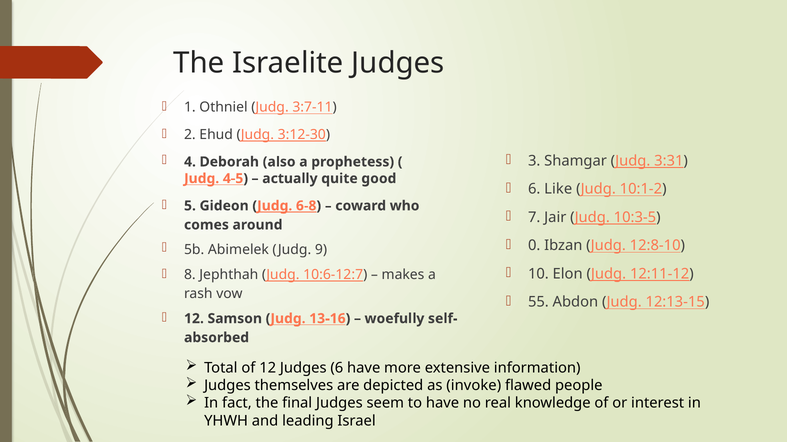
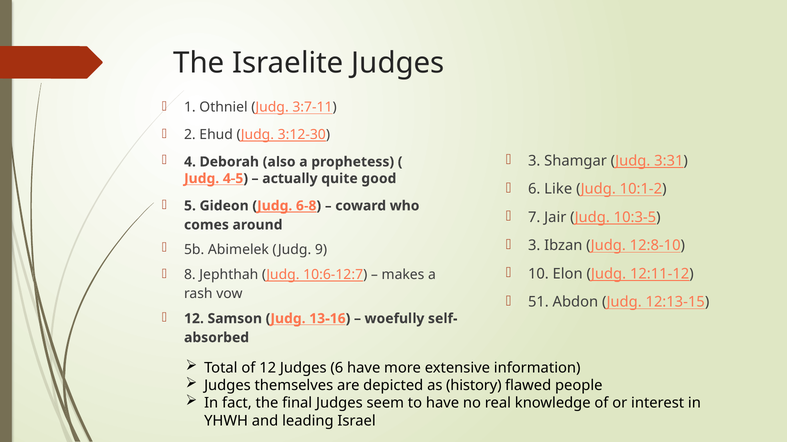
0: 0 -> 3 (534, 246)
55: 55 -> 51 (538, 302)
invoke: invoke -> history (474, 386)
